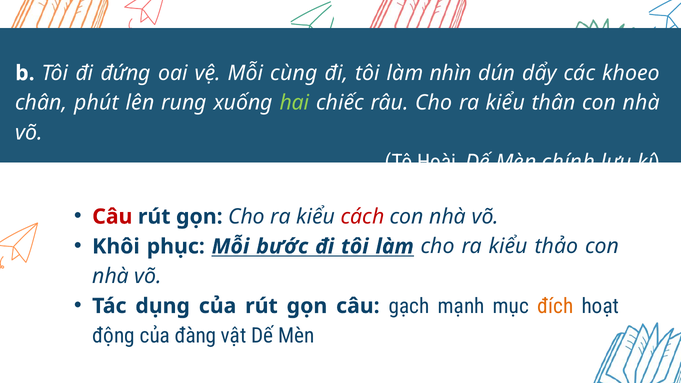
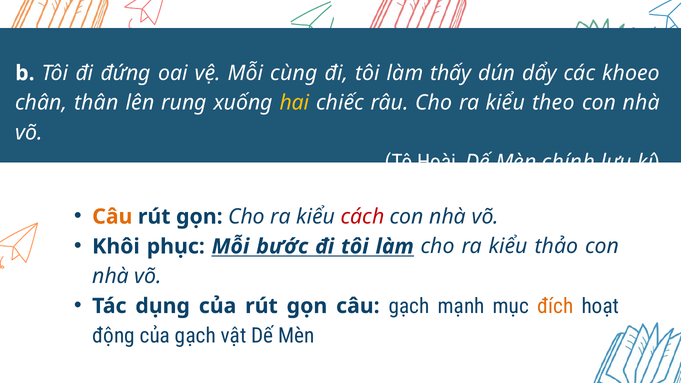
nhìn: nhìn -> thấy (451, 73)
phút: phút -> thân (96, 103)
hai colour: light green -> yellow (294, 103)
thân: thân -> theo (553, 103)
Câu colour: red -> orange (112, 217)
của đàng: đàng -> gạch (195, 336)
